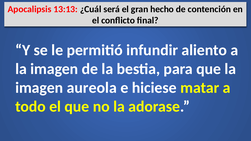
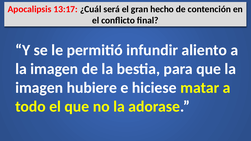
13:13: 13:13 -> 13:17 (66, 9)
aureola: aureola -> hubiere (92, 88)
